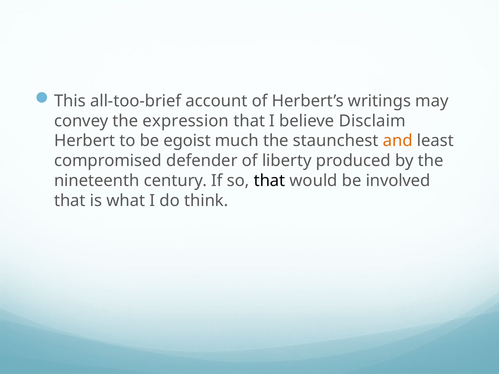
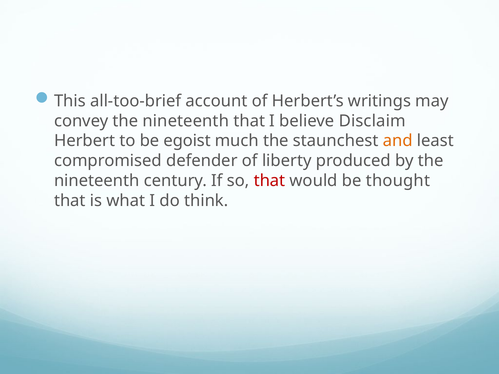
convey the expression: expression -> nineteenth (186, 121)
that colour: black -> red (269, 181)
involved: involved -> thought (398, 181)
